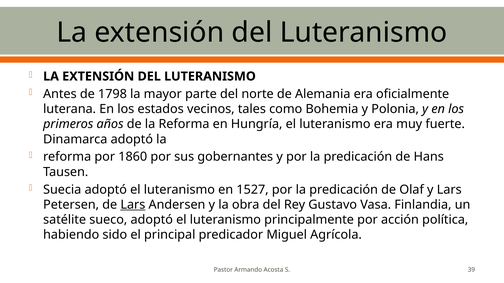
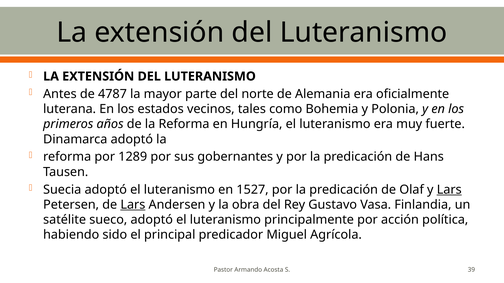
1798: 1798 -> 4787 (112, 94)
1860: 1860 -> 1289 (133, 157)
Lars underline: none -> present (449, 190)
